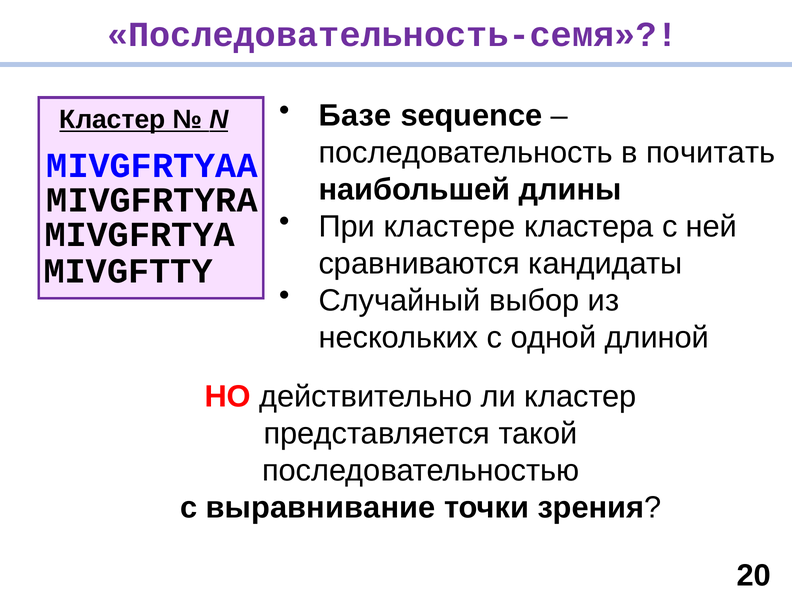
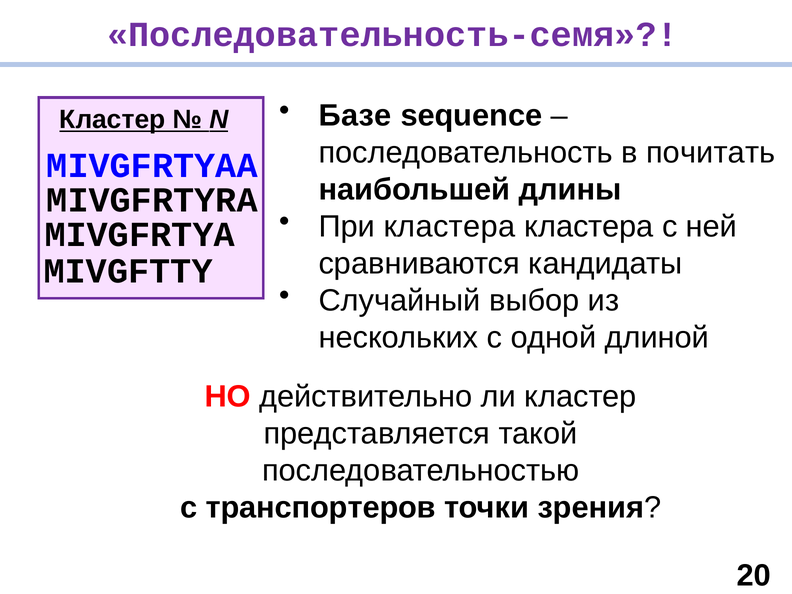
При кластере: кластере -> кластера (450, 227)
выравнивание: выравнивание -> транспортеров (321, 507)
